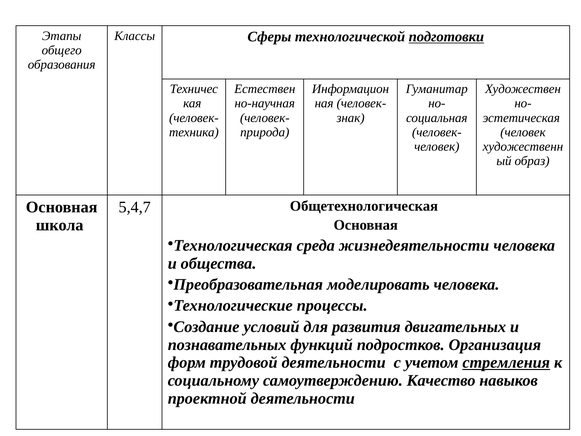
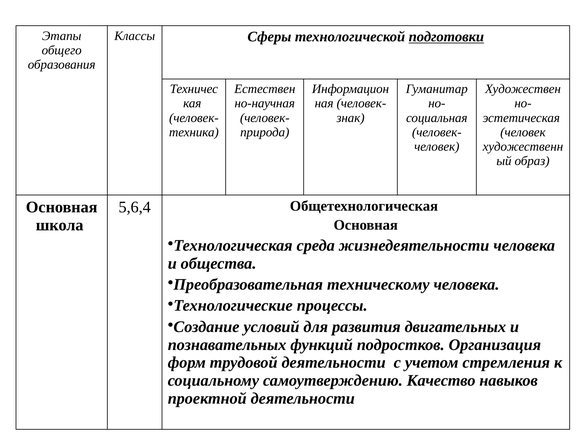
5,4,7: 5,4,7 -> 5,6,4 (135, 207)
моделировать: моделировать -> техническому (378, 284)
стремления underline: present -> none (506, 362)
